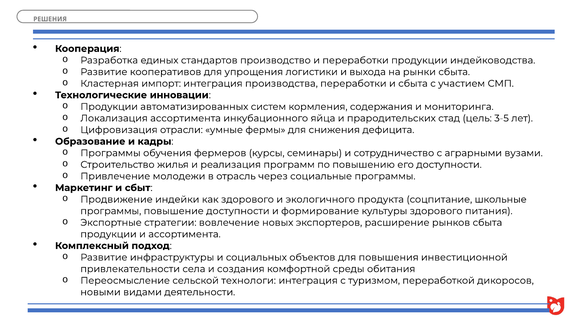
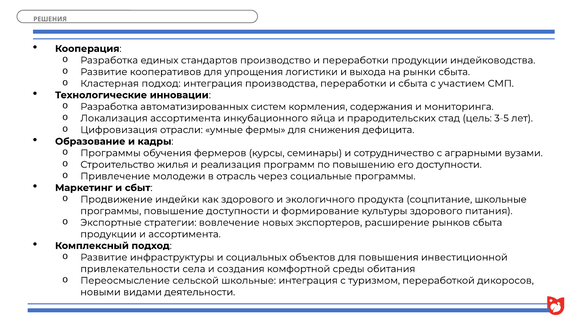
Кластерная импорт: импорт -> подход (161, 83)
Продукции: Продукции -> Разработка (109, 107)
сельской технологи: технологи -> школьные (249, 280)
